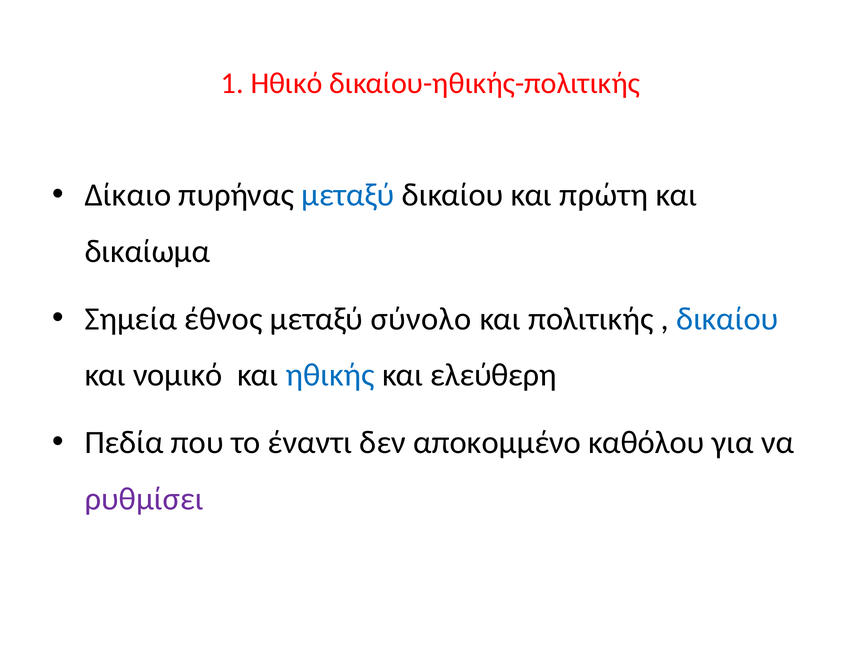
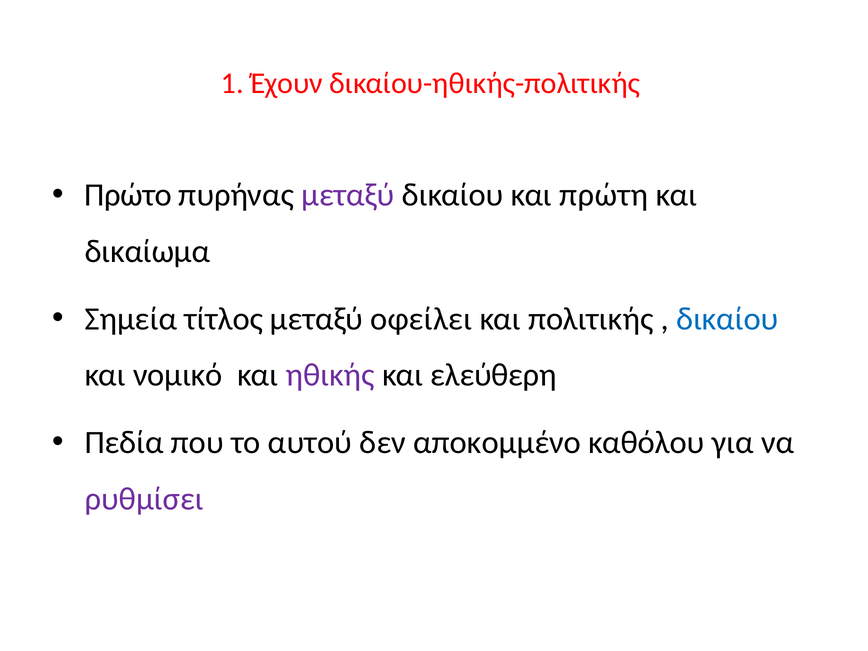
Ηθικό: Ηθικό -> Έχουν (287, 83)
Δίκαιο: Δίκαιο -> Πρώτο (128, 195)
μεταξύ colour: blue -> purple (348, 195)
έθνος: έθνος -> τίτλος (224, 319)
σύνολο: σύνολο -> οφείλει (421, 319)
ηθικής colour: blue -> purple (330, 375)
έναντι: έναντι -> αυτού (310, 443)
